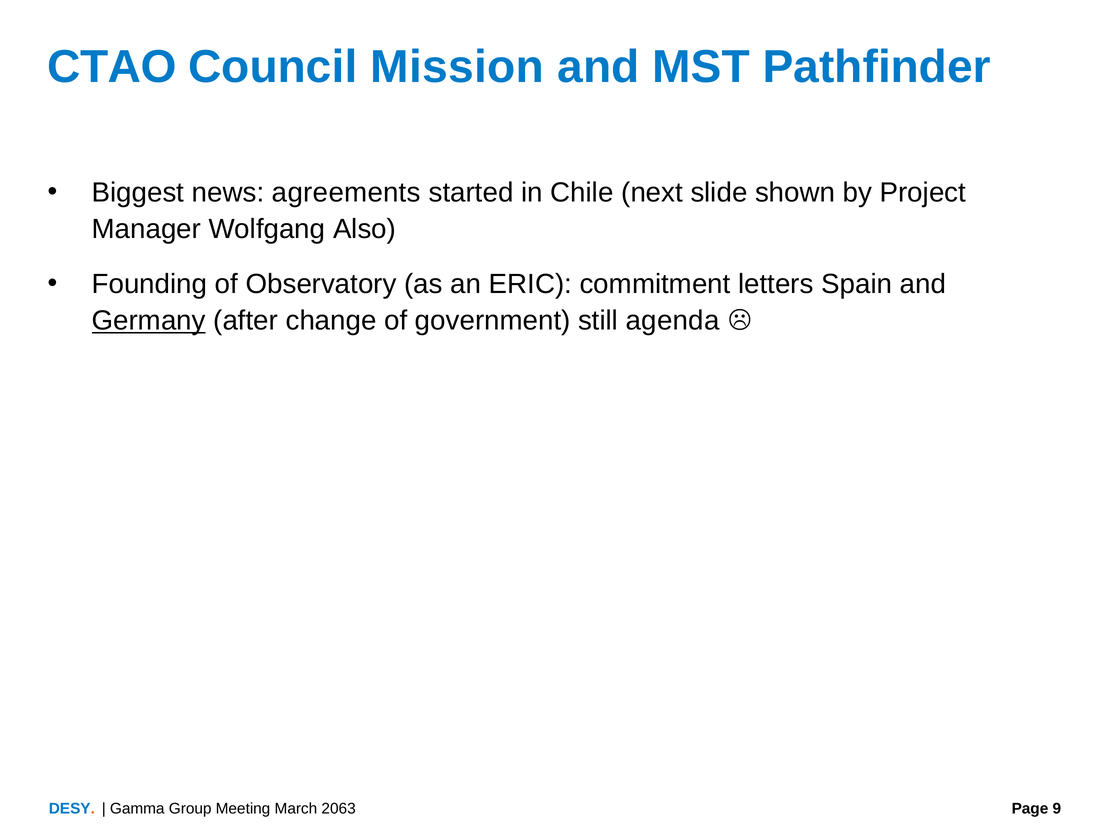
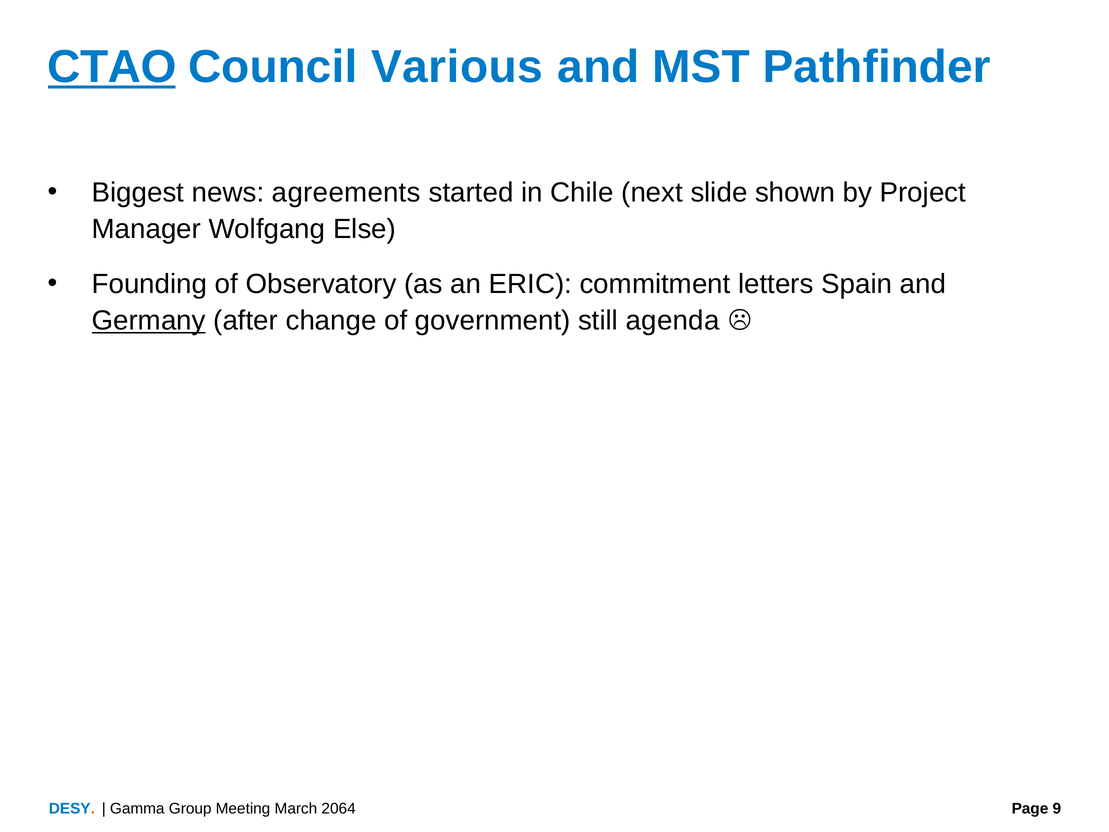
CTAO underline: none -> present (112, 67)
Mission: Mission -> Various (457, 67)
Also: Also -> Else (365, 229)
2063: 2063 -> 2064 (339, 808)
